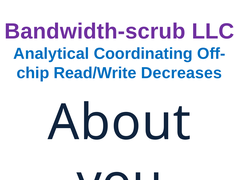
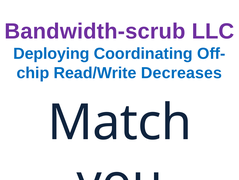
Analytical: Analytical -> Deploying (51, 53)
About: About -> Match (120, 122)
